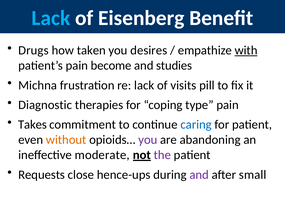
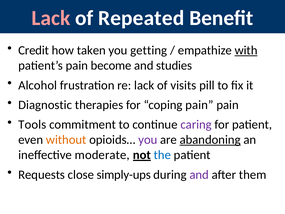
Lack colour: light blue -> pink (51, 18)
Eisenberg: Eisenberg -> Repeated (141, 18)
Drugs: Drugs -> Credit (34, 50)
desires: desires -> getting (149, 50)
Michna: Michna -> Alcohol (38, 85)
coping type: type -> pain (199, 105)
Takes: Takes -> Tools (32, 124)
caring colour: blue -> purple (196, 124)
abandoning underline: none -> present (210, 140)
the colour: purple -> blue (162, 155)
hence-ups: hence-ups -> simply-ups (124, 174)
small: small -> them (253, 174)
